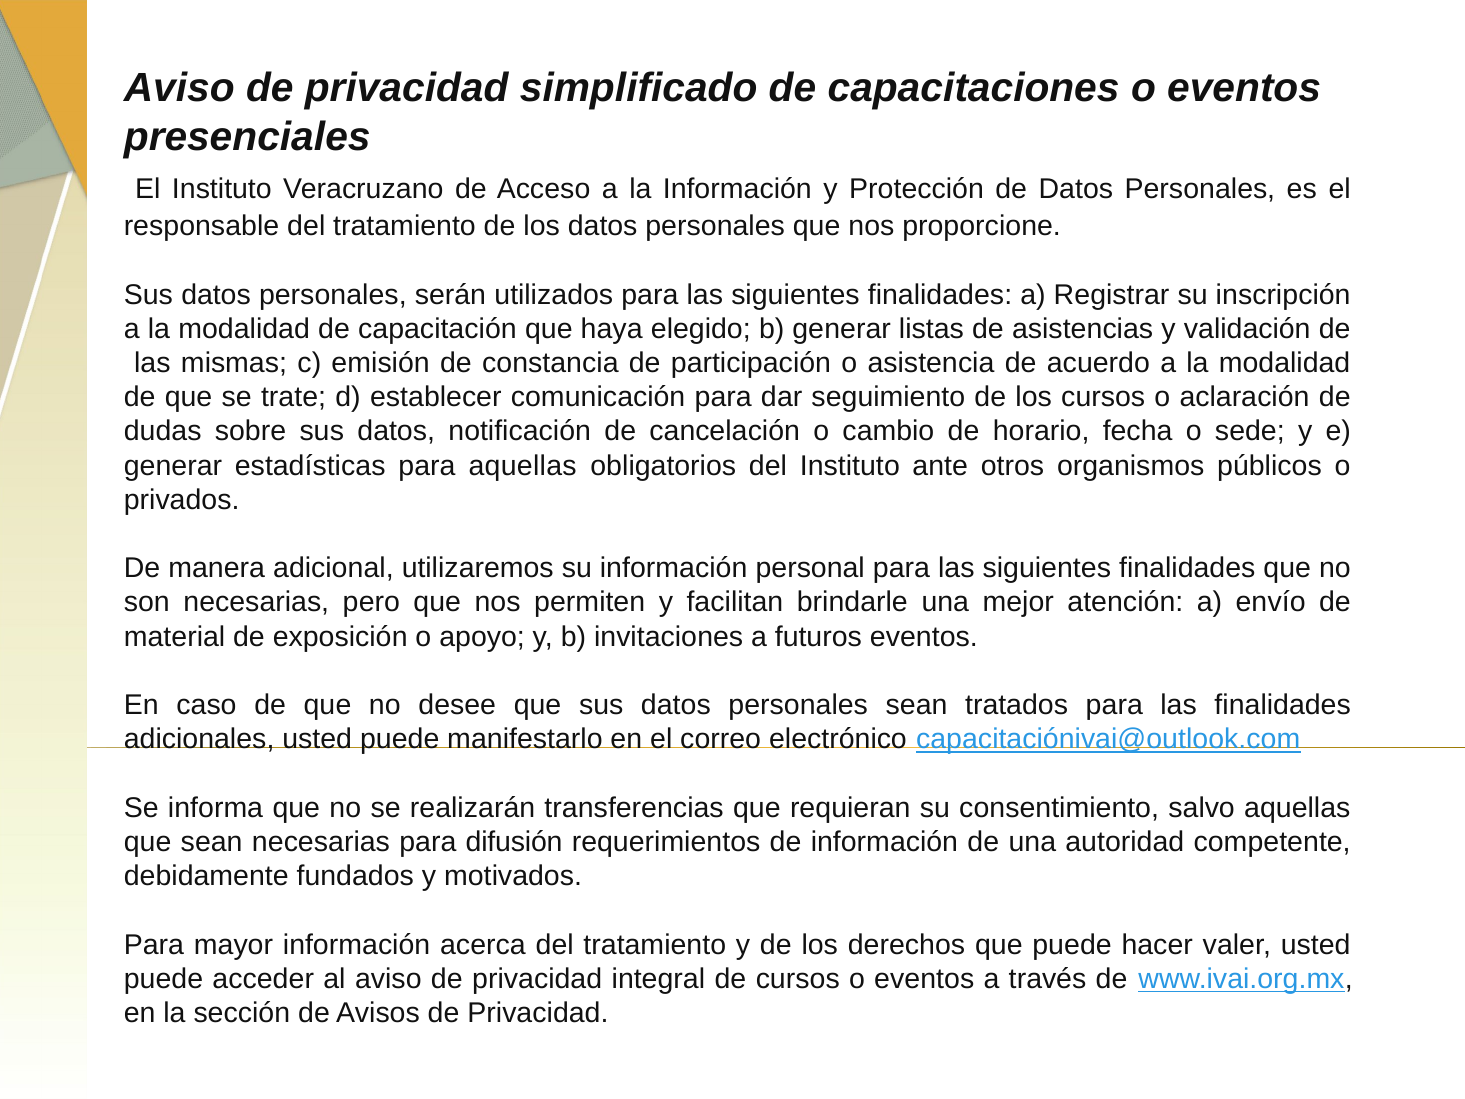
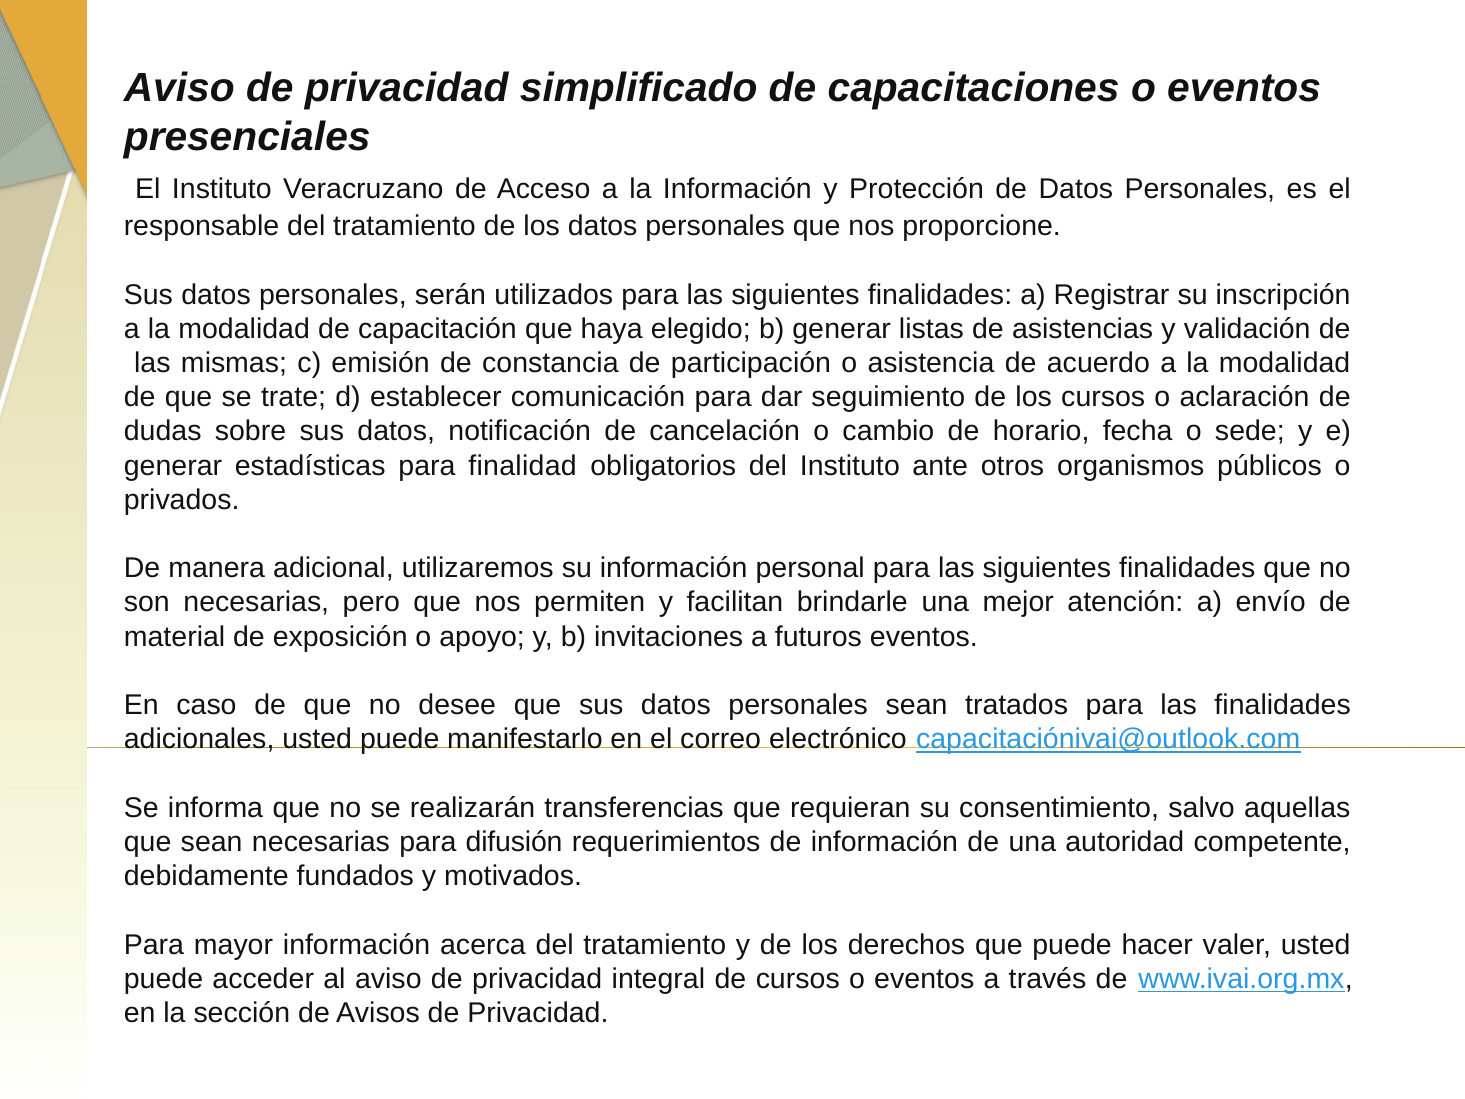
para aquellas: aquellas -> finalidad (523, 466)
